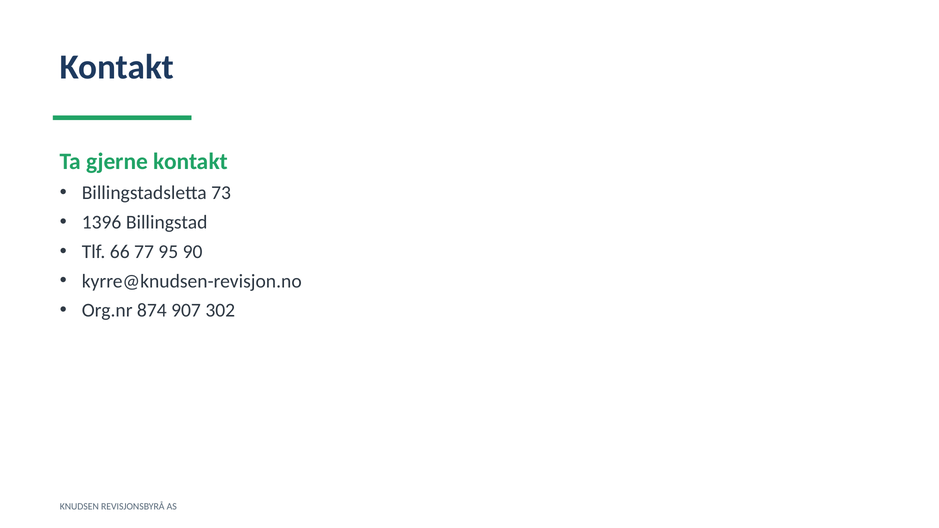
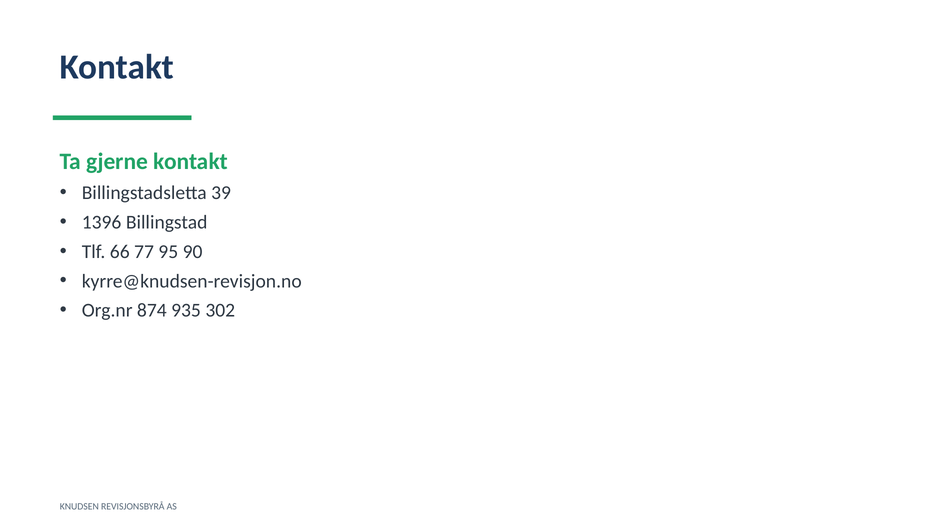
73: 73 -> 39 (221, 193)
907: 907 -> 935 (186, 311)
